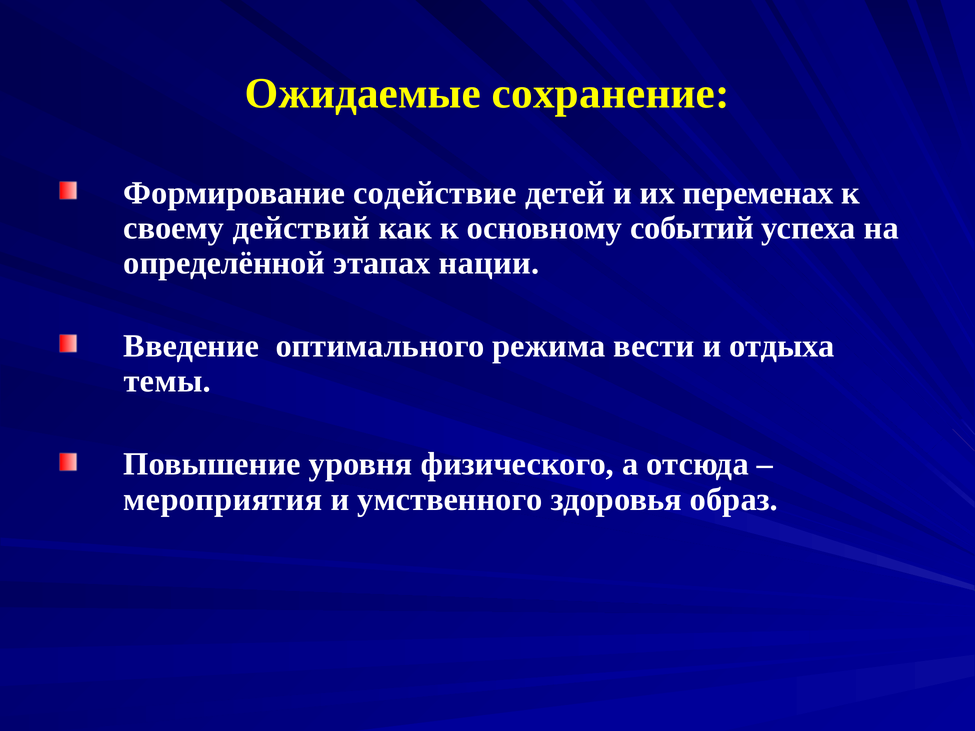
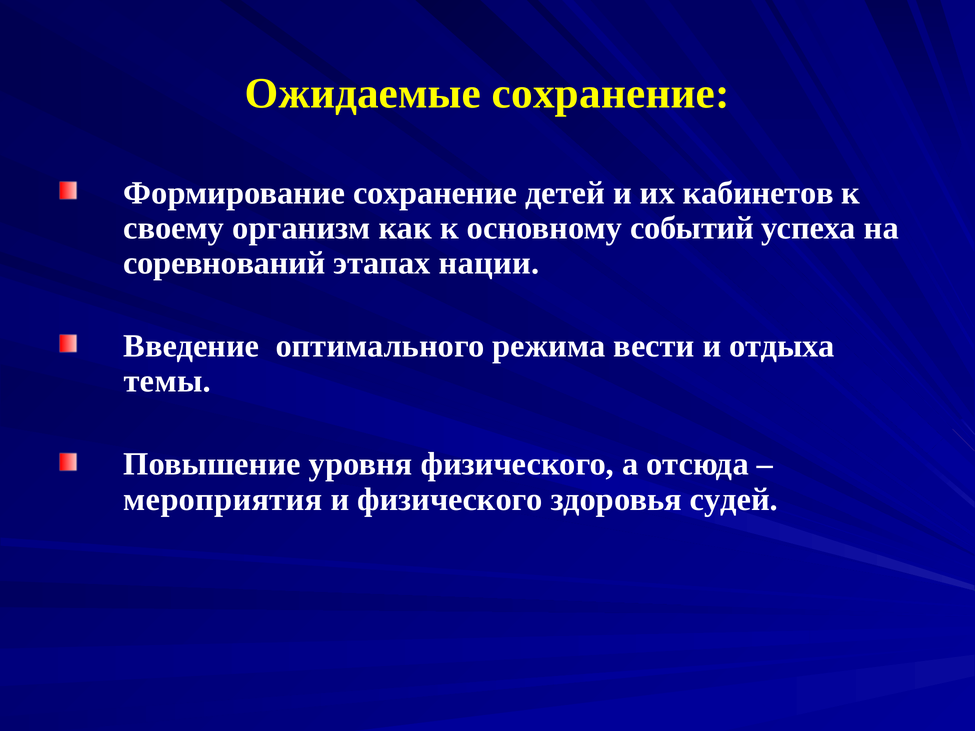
Формирование содействие: содействие -> сохранение (435, 193)
переменах: переменах -> кабинетов (758, 193)
действий: действий -> организм (301, 228)
определённой: определённой -> соревнований (224, 263)
и умственного: умственного -> физического (450, 499)
образ: образ -> судей (734, 499)
